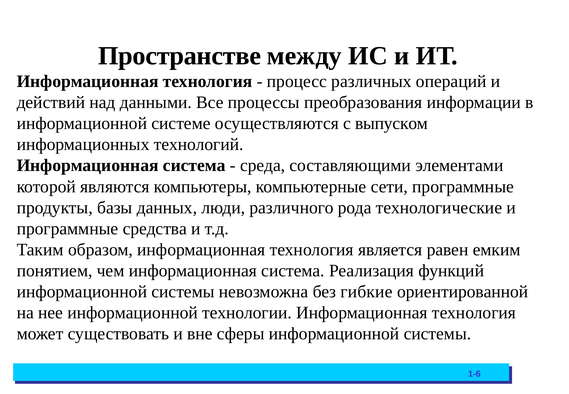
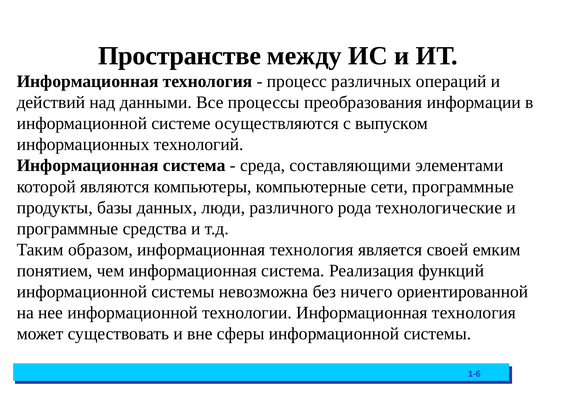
равен: равен -> своей (448, 250)
гибкие: гибкие -> ничего (367, 292)
